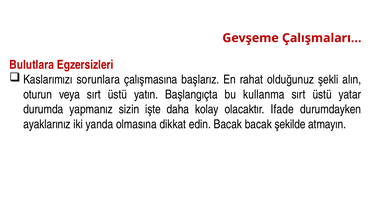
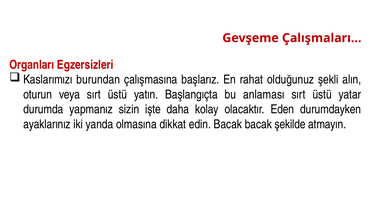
Bulutlara: Bulutlara -> Organları (32, 65)
sorunlara: sorunlara -> burundan (98, 80)
kullanma: kullanma -> anlaması (264, 95)
Ifade: Ifade -> Eden (282, 109)
